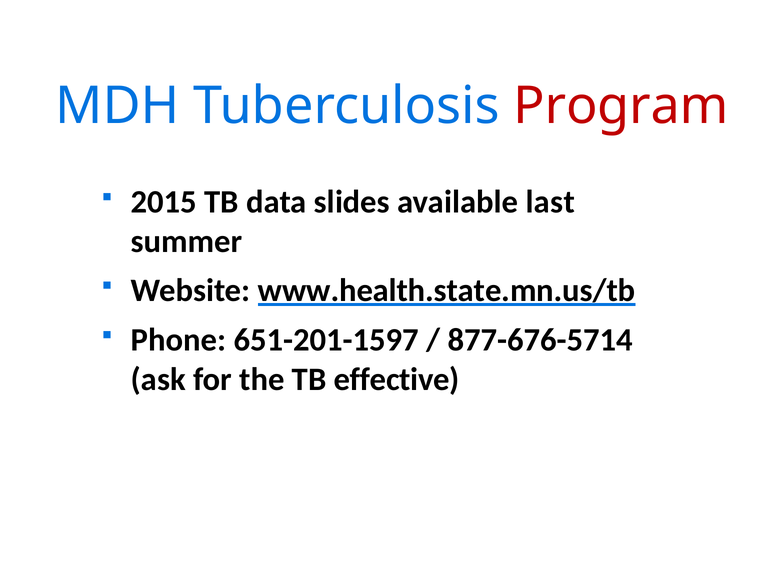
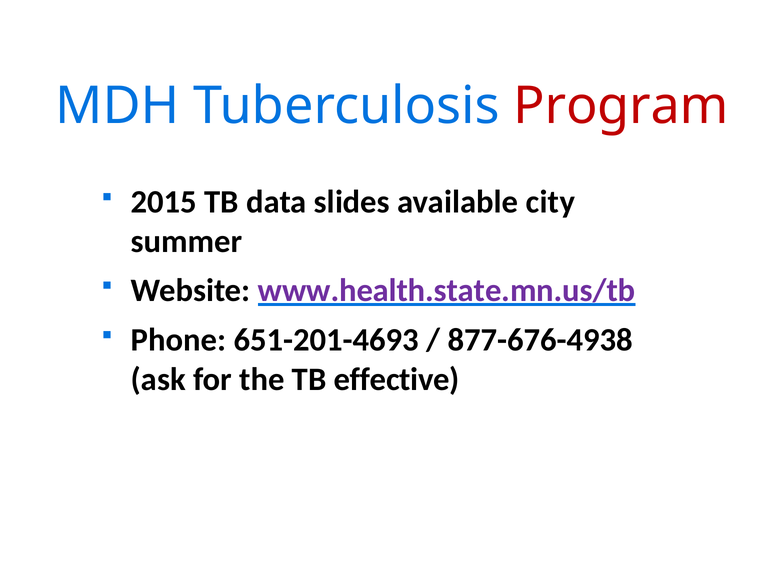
last: last -> city (550, 202)
www.health.state.mn.us/tb colour: black -> purple (447, 290)
651-201-1597: 651-201-1597 -> 651-201-4693 (326, 340)
877-676-5714: 877-676-5714 -> 877-676-4938 (540, 340)
